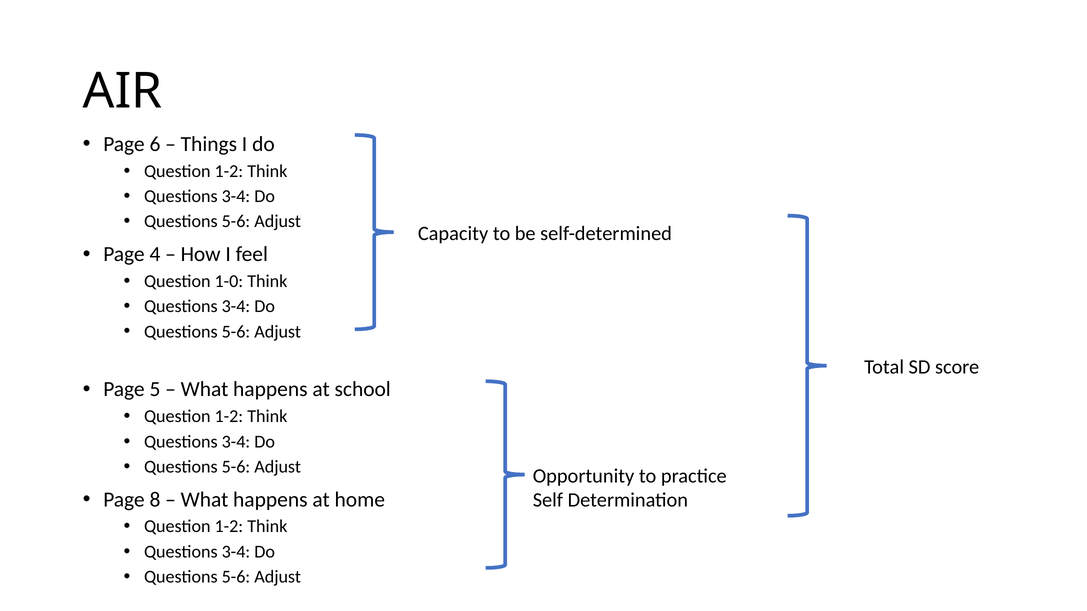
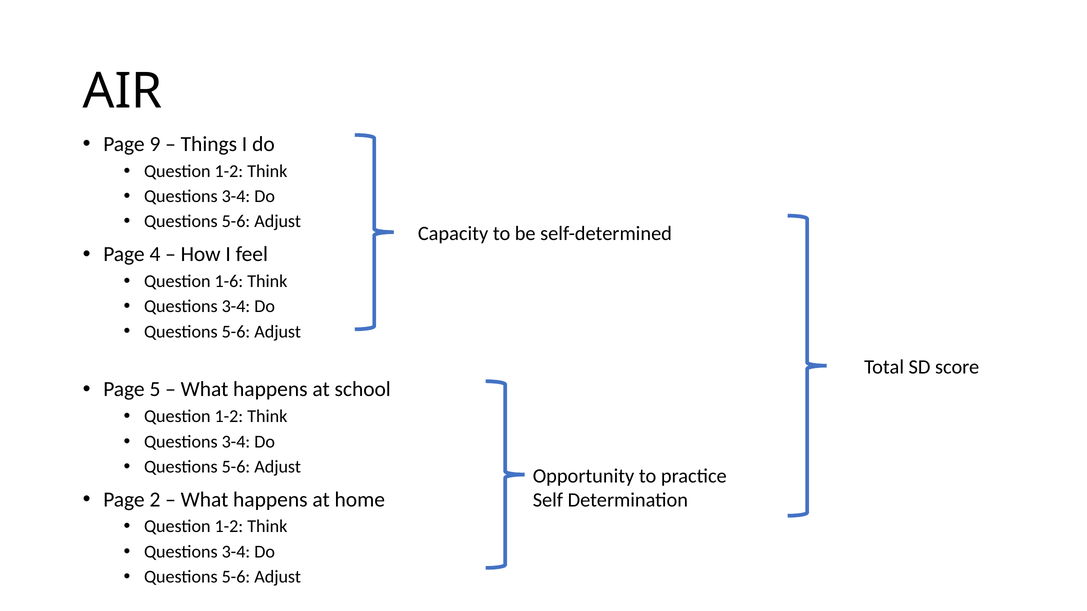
6: 6 -> 9 (155, 144)
1-0: 1-0 -> 1-6 (229, 281)
8: 8 -> 2 (155, 500)
